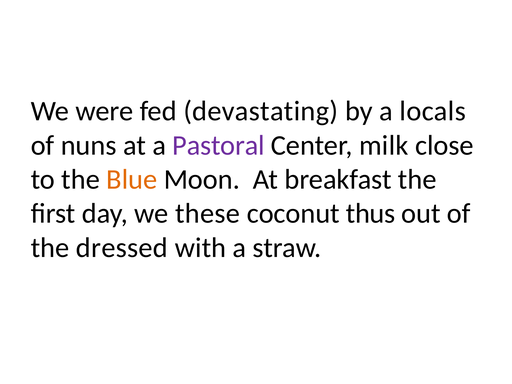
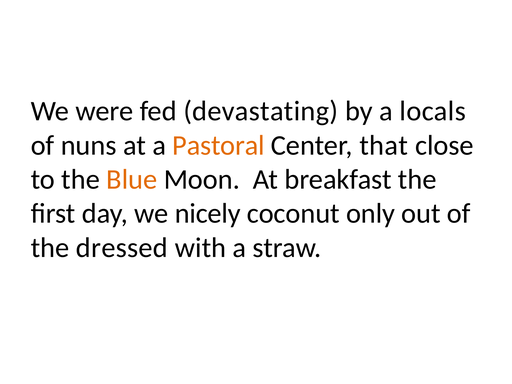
Pastoral colour: purple -> orange (218, 145)
milk: milk -> that (384, 145)
these: these -> nicely (208, 214)
thus: thus -> only (371, 214)
